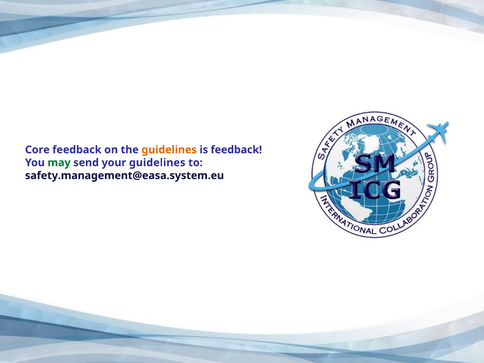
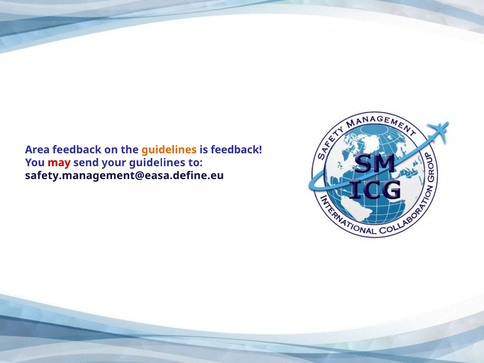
Core: Core -> Area (37, 150)
may colour: green -> red (59, 163)
safety.management@easa.system.eu: safety.management@easa.system.eu -> safety.management@easa.define.eu (124, 176)
